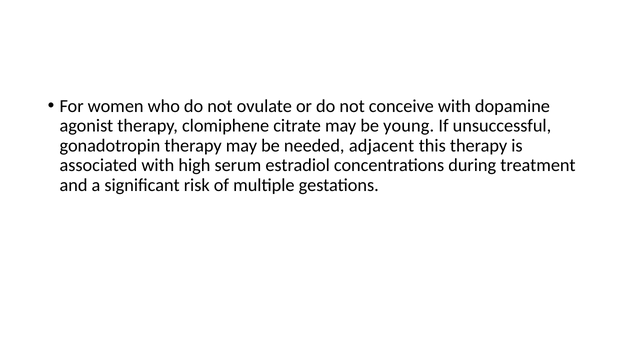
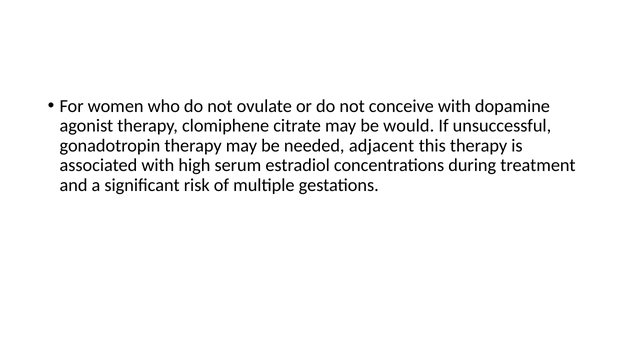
young: young -> would (409, 126)
